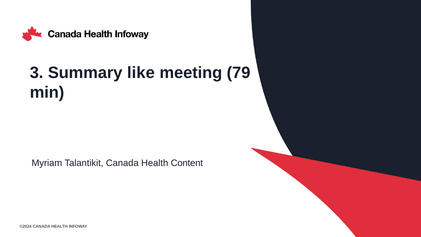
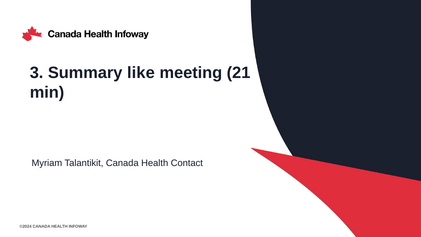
79: 79 -> 21 (239, 73)
Content: Content -> Contact (187, 163)
